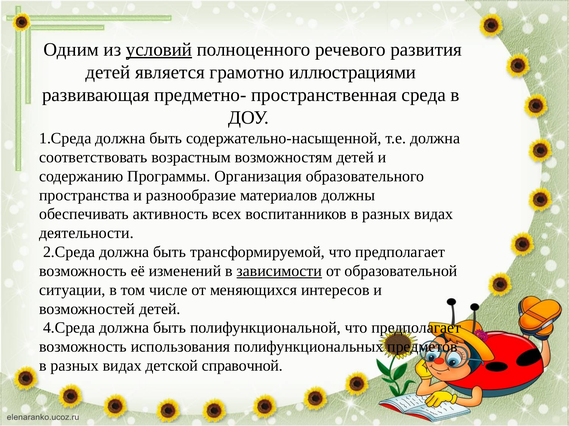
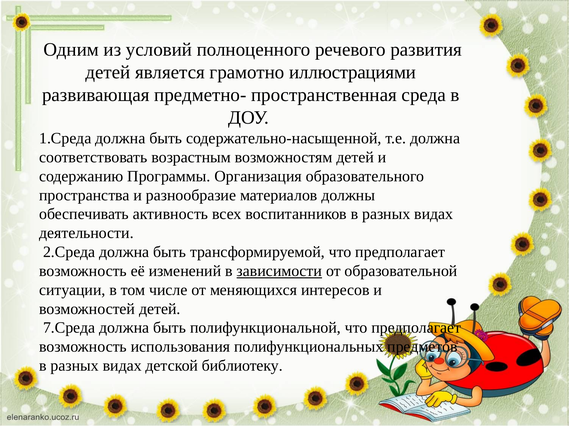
условий underline: present -> none (159, 50)
4.Среда: 4.Среда -> 7.Среда (69, 328)
справочной: справочной -> библиотеку (242, 366)
